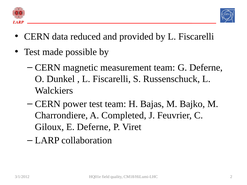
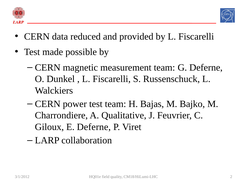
Completed: Completed -> Qualitative (124, 116)
